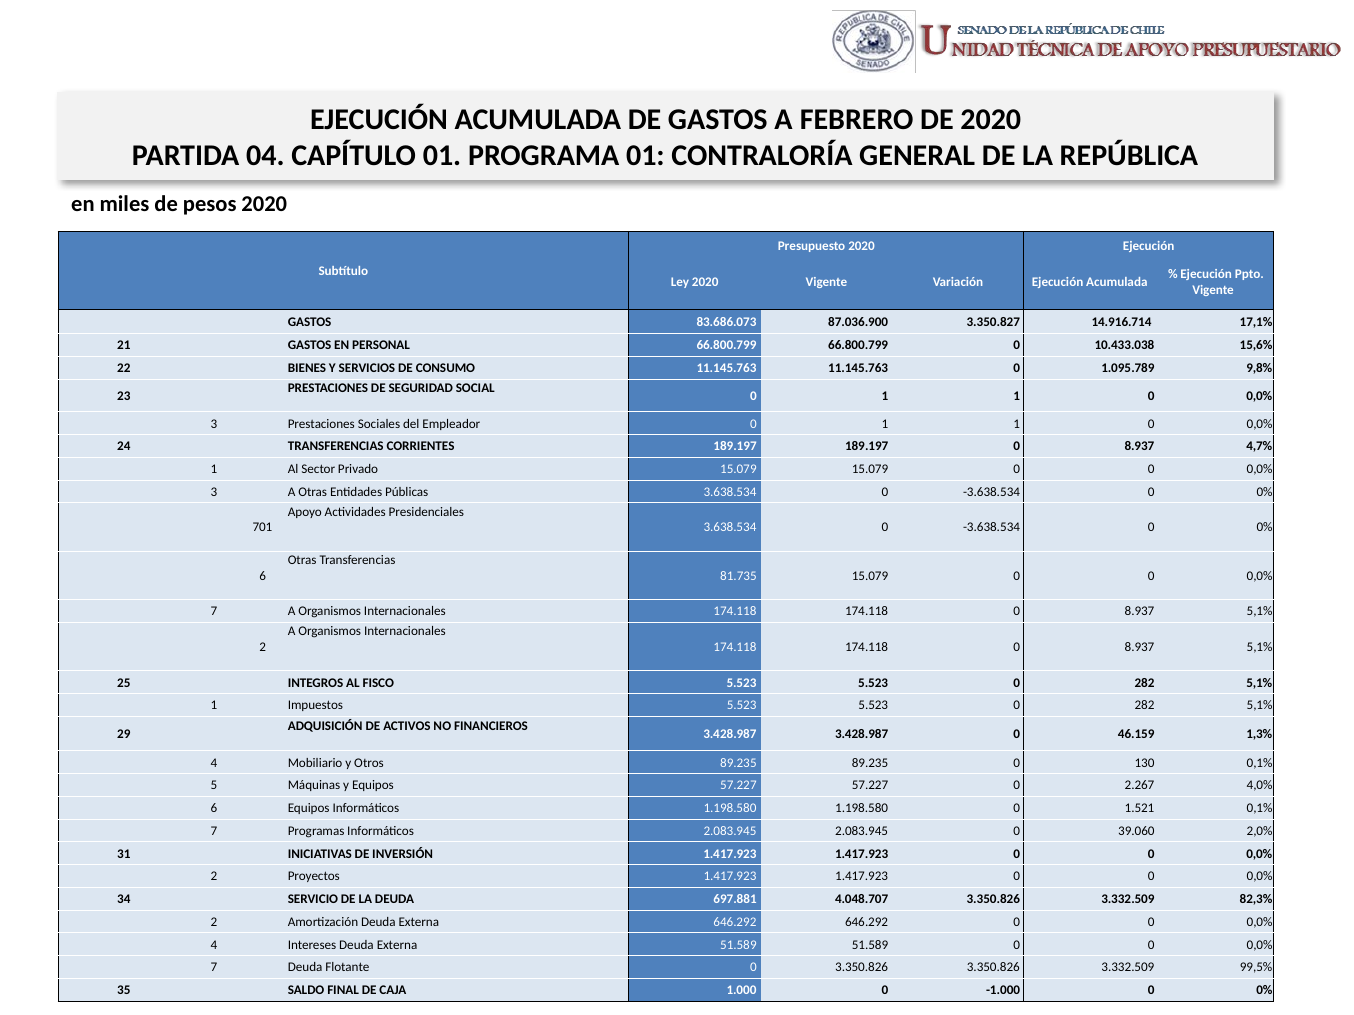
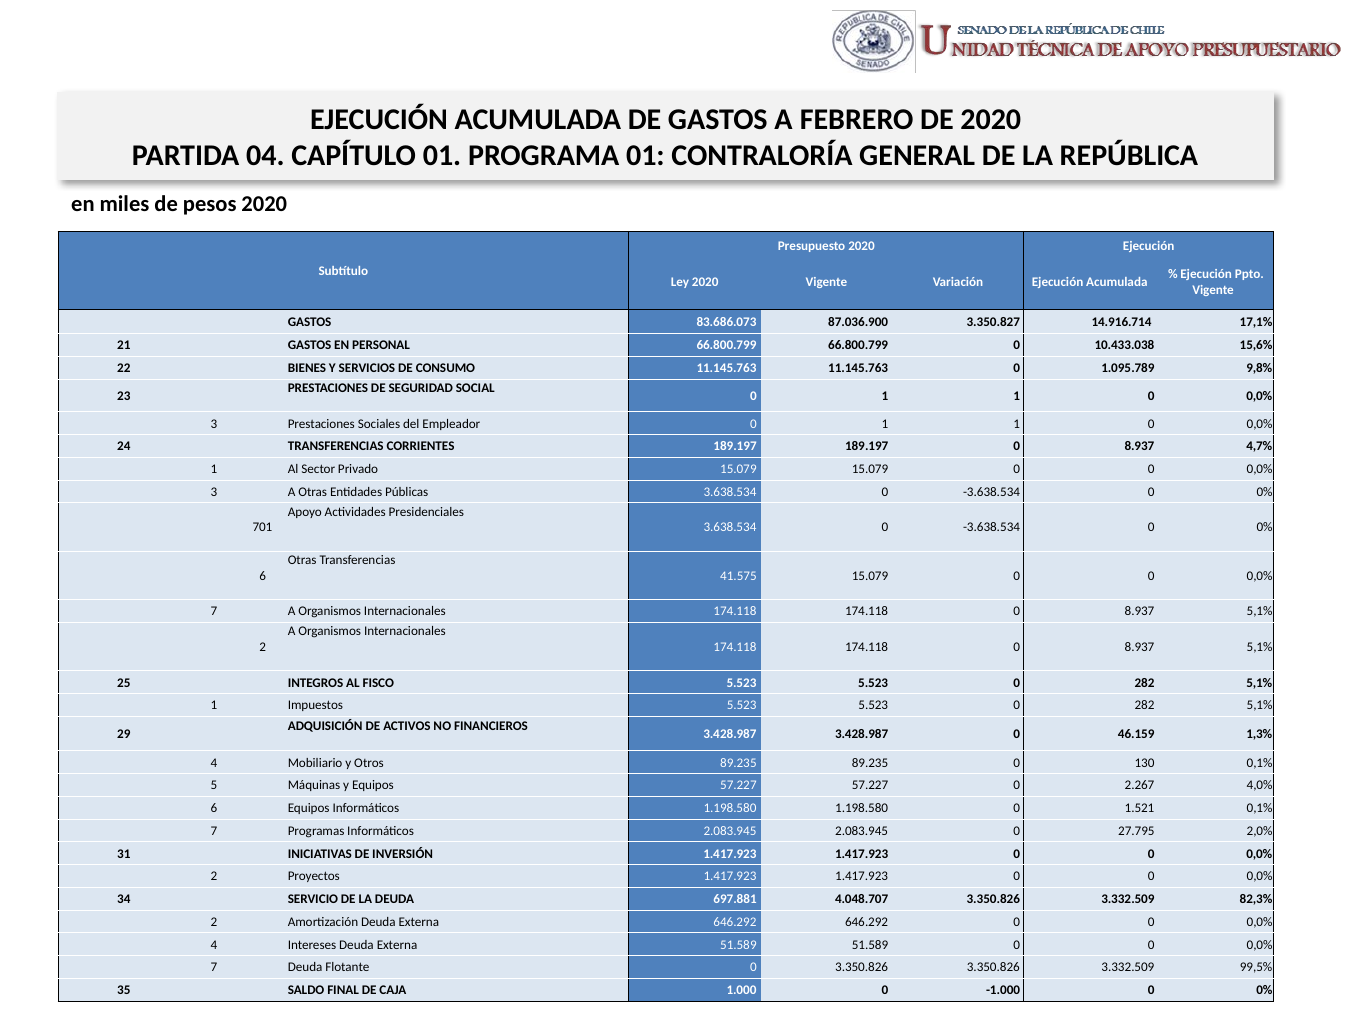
81.735: 81.735 -> 41.575 (738, 576)
39.060: 39.060 -> 27.795 (1136, 832)
